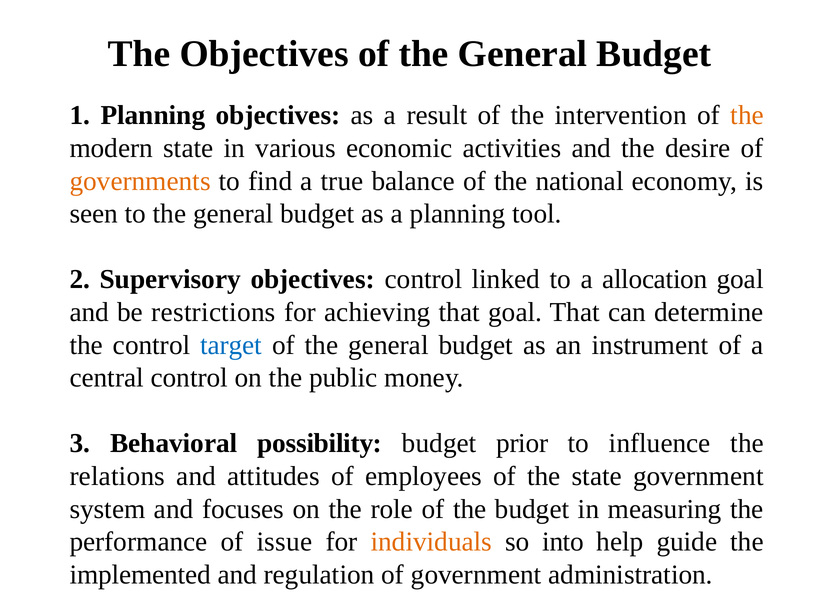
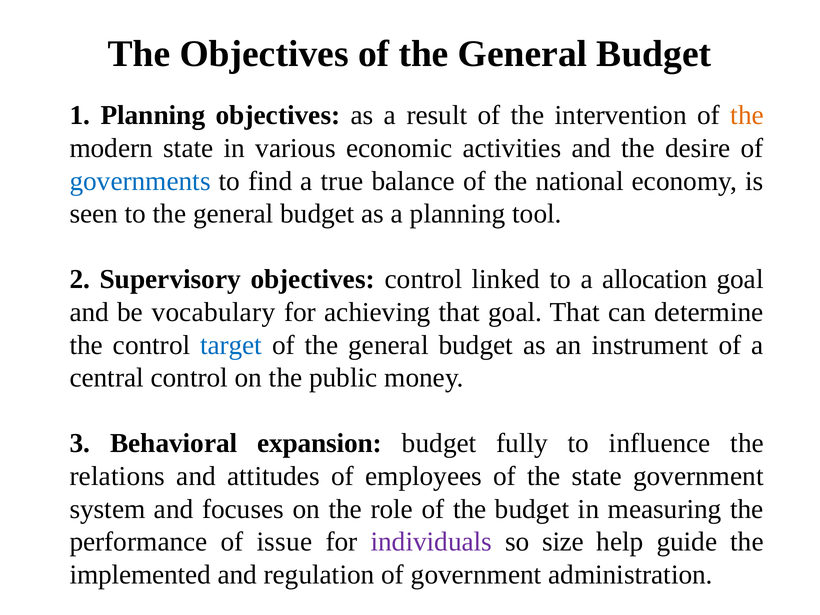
governments colour: orange -> blue (140, 181)
restrictions: restrictions -> vocabulary (214, 312)
possibility: possibility -> expansion (320, 443)
prior: prior -> fully (522, 443)
individuals colour: orange -> purple (431, 542)
into: into -> size (563, 542)
